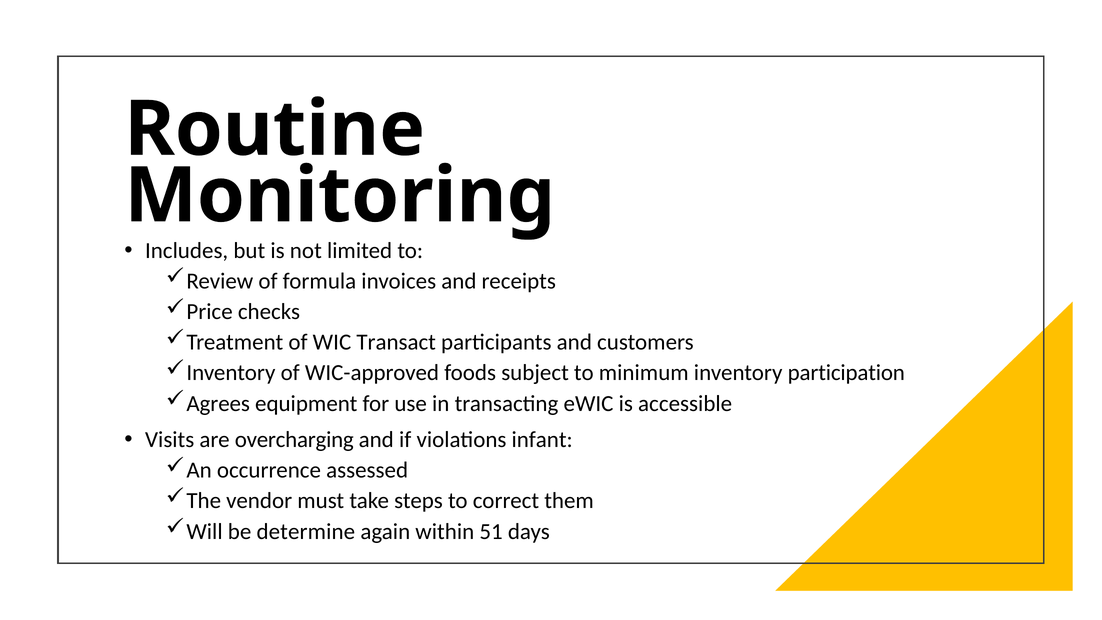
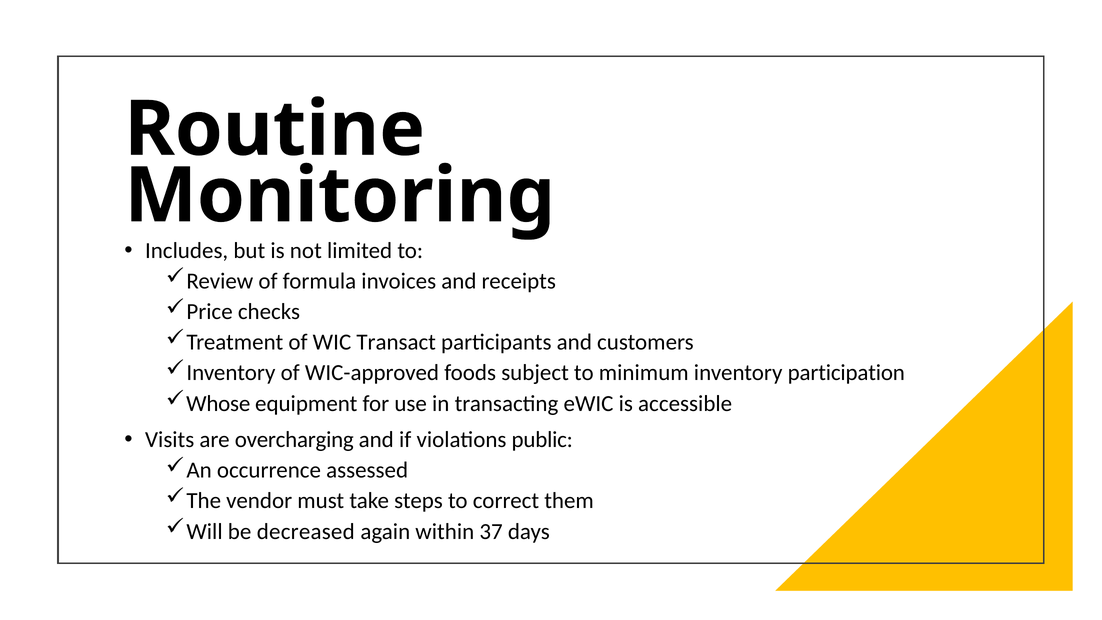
Agrees: Agrees -> Whose (218, 403)
infant: infant -> public (542, 440)
determine: determine -> decreased (306, 531)
51: 51 -> 37 (491, 531)
